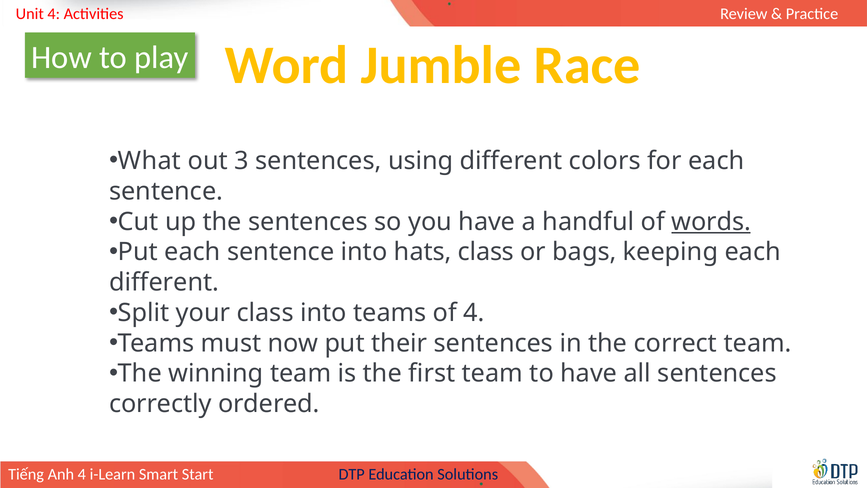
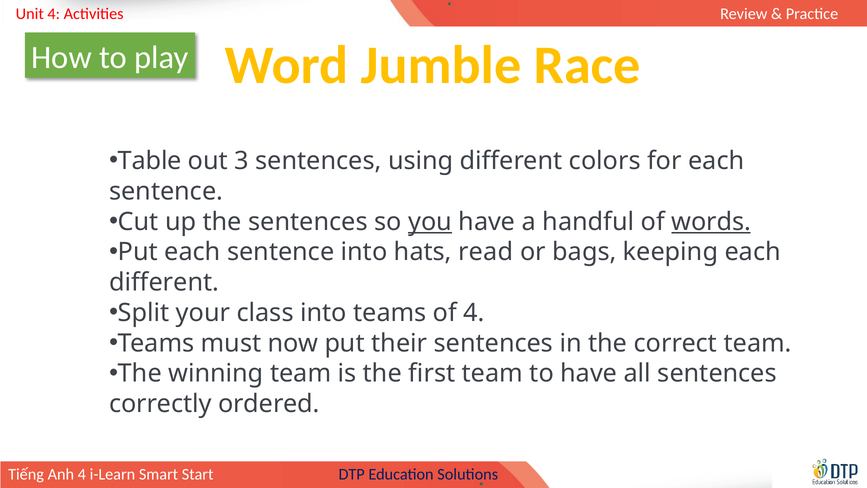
What: What -> Table (150, 161)
you underline: none -> present (430, 222)
hats class: class -> read (486, 252)
